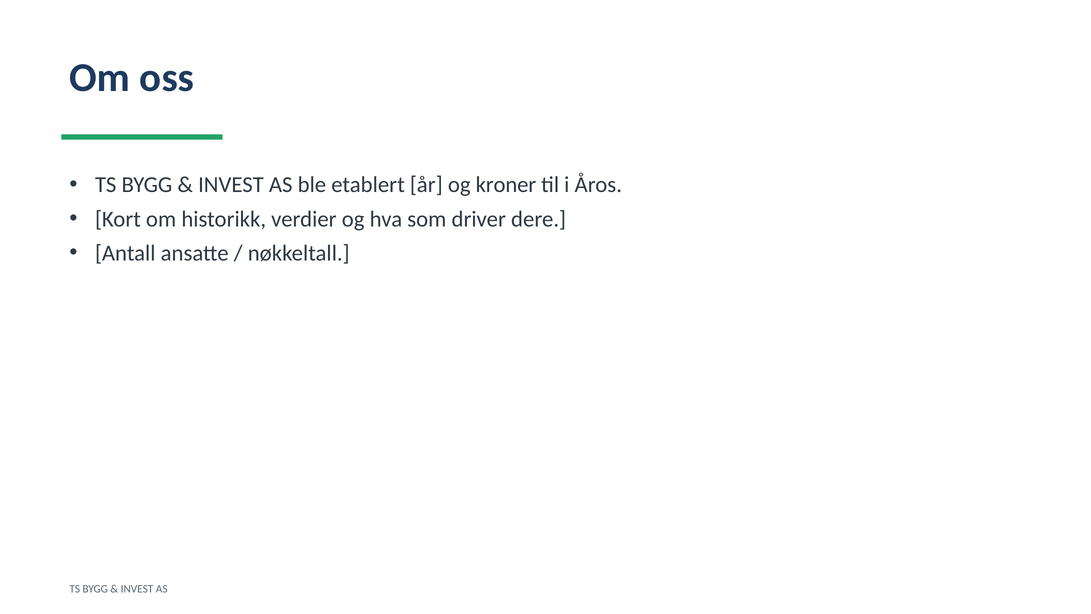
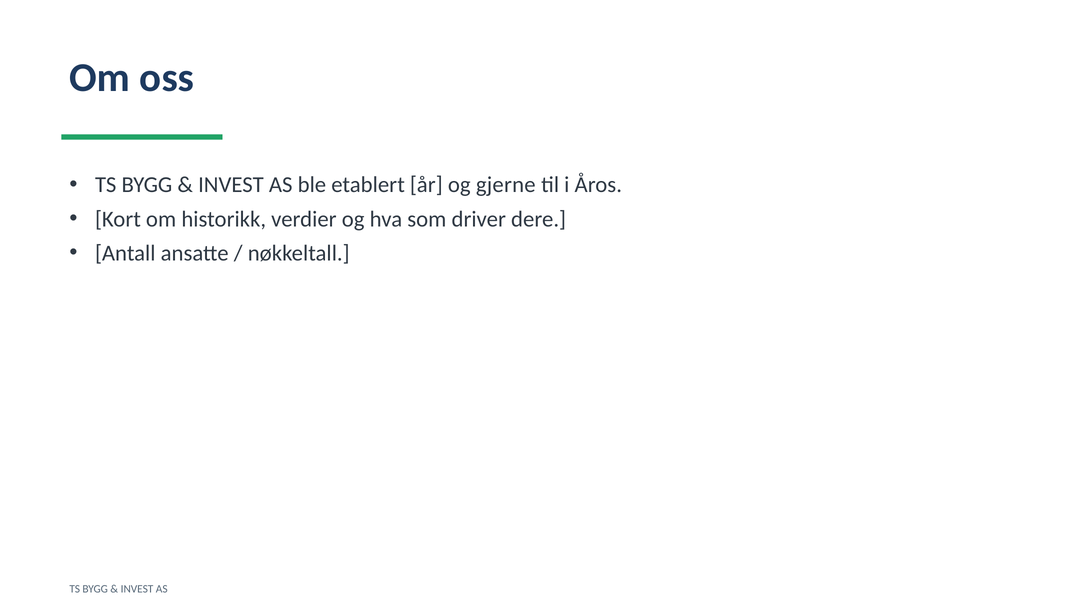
kroner: kroner -> gjerne (506, 185)
